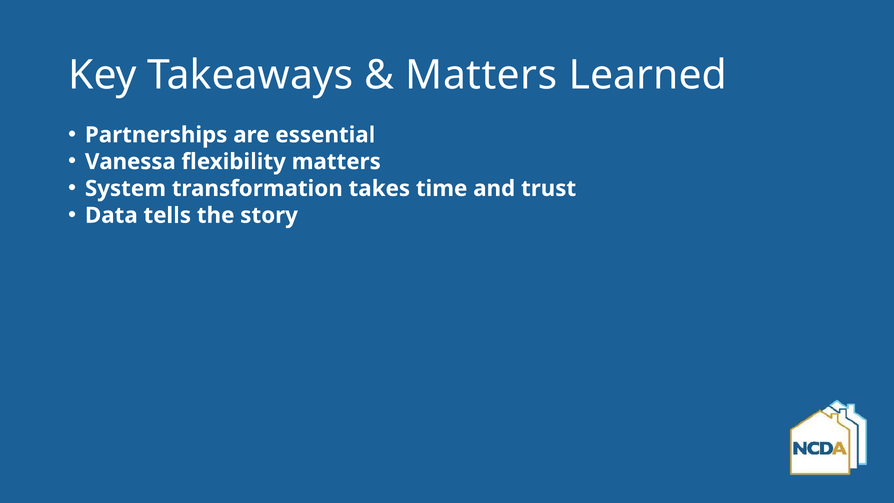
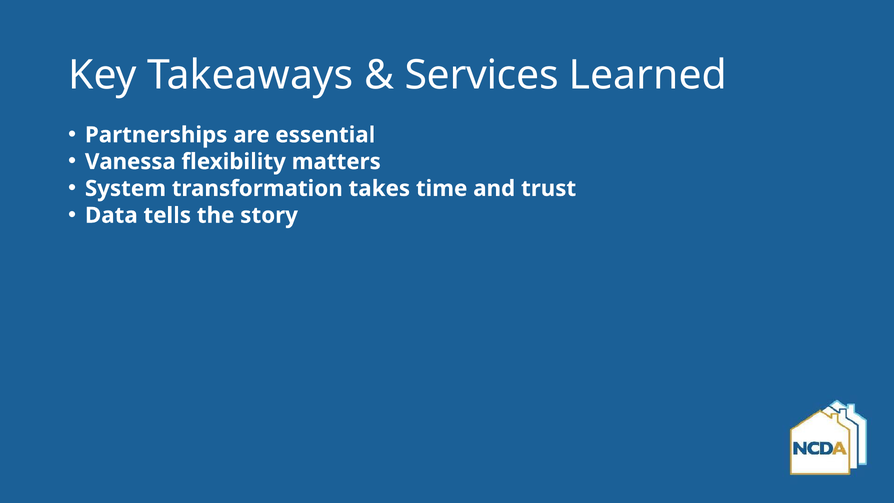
Matters: Matters -> Services (482, 75)
